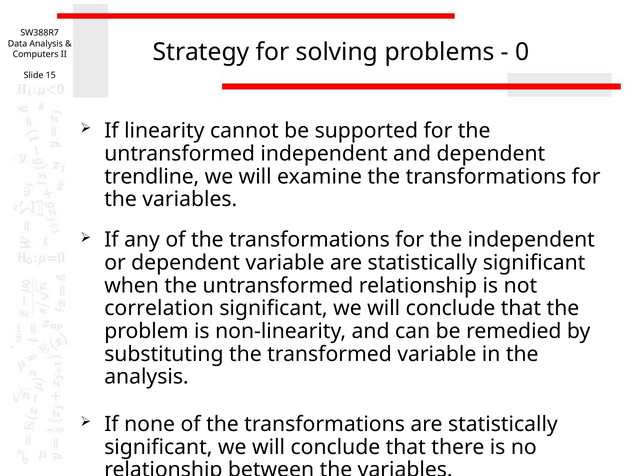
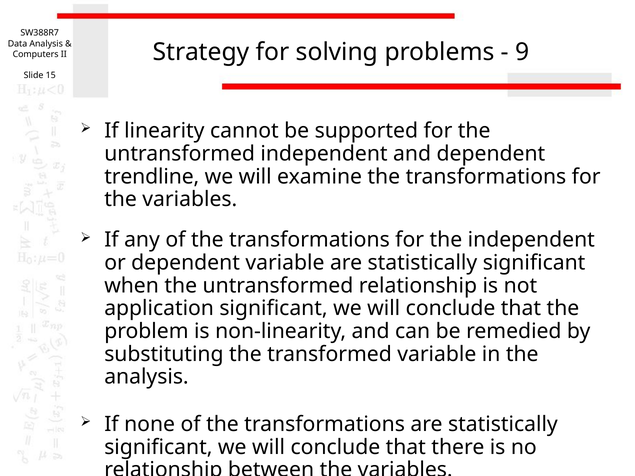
0: 0 -> 9 (522, 52)
correlation: correlation -> application (159, 309)
